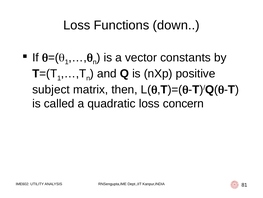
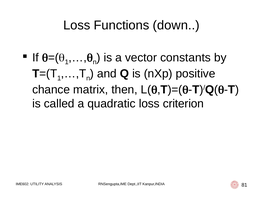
subject: subject -> chance (51, 89)
concern: concern -> criterion (183, 103)
